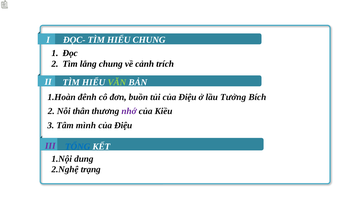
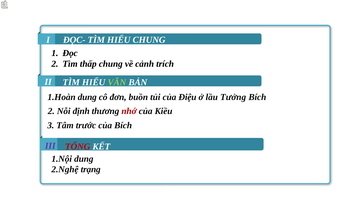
lắng: lắng -> thấp (88, 64)
đênh: đênh -> dung (87, 97)
thân: thân -> định (81, 111)
nhớ colour: purple -> red (129, 111)
mình: mình -> trước (86, 125)
Điệu: Điệu -> Bích (123, 125)
TỔNG colour: blue -> red (78, 146)
